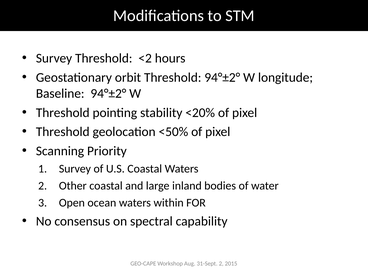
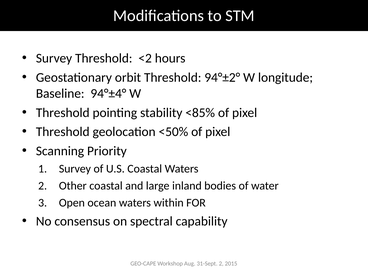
Baseline 94°±2°: 94°±2° -> 94°±4° (108, 93)
<20%: <20% -> <85% (200, 113)
